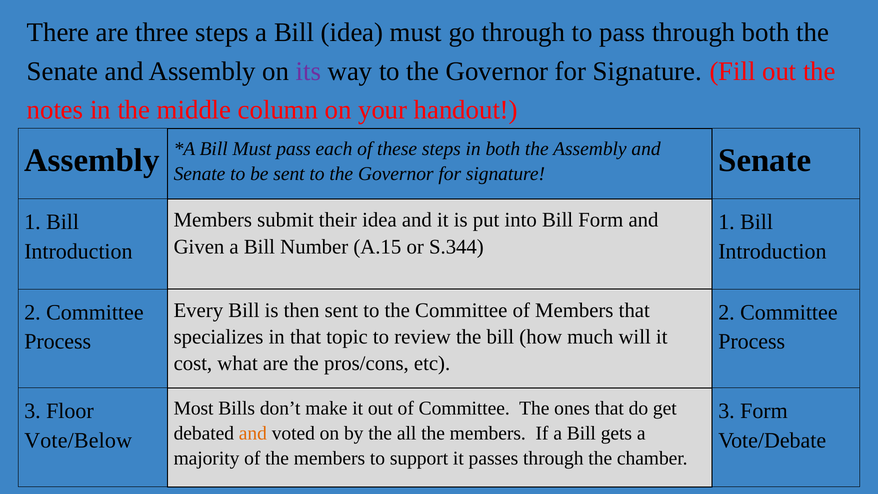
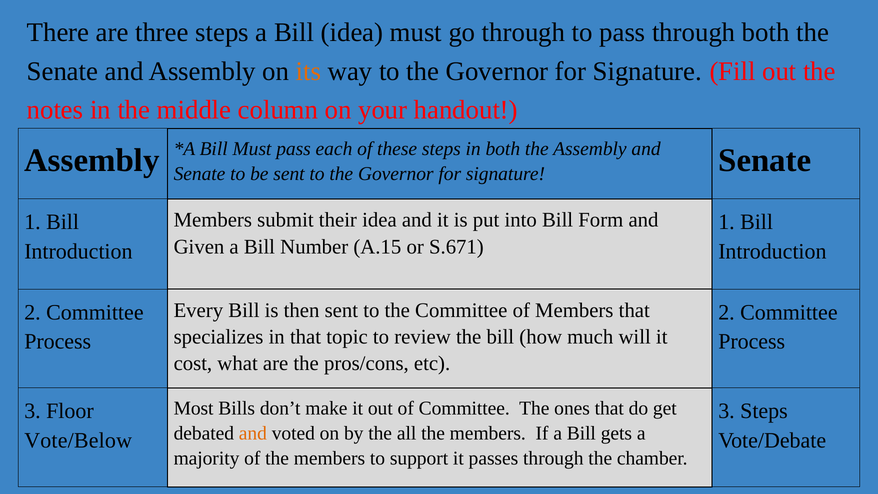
its colour: purple -> orange (308, 71)
S.344: S.344 -> S.671 (456, 247)
3 Form: Form -> Steps (764, 411)
